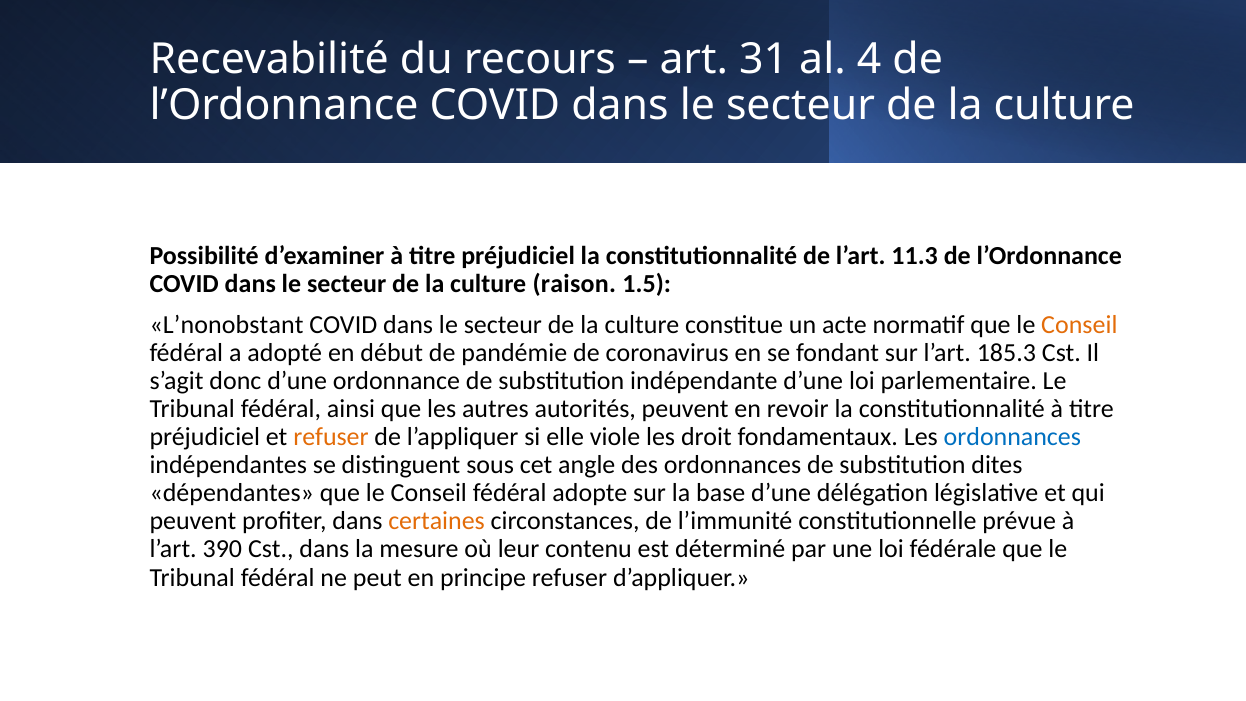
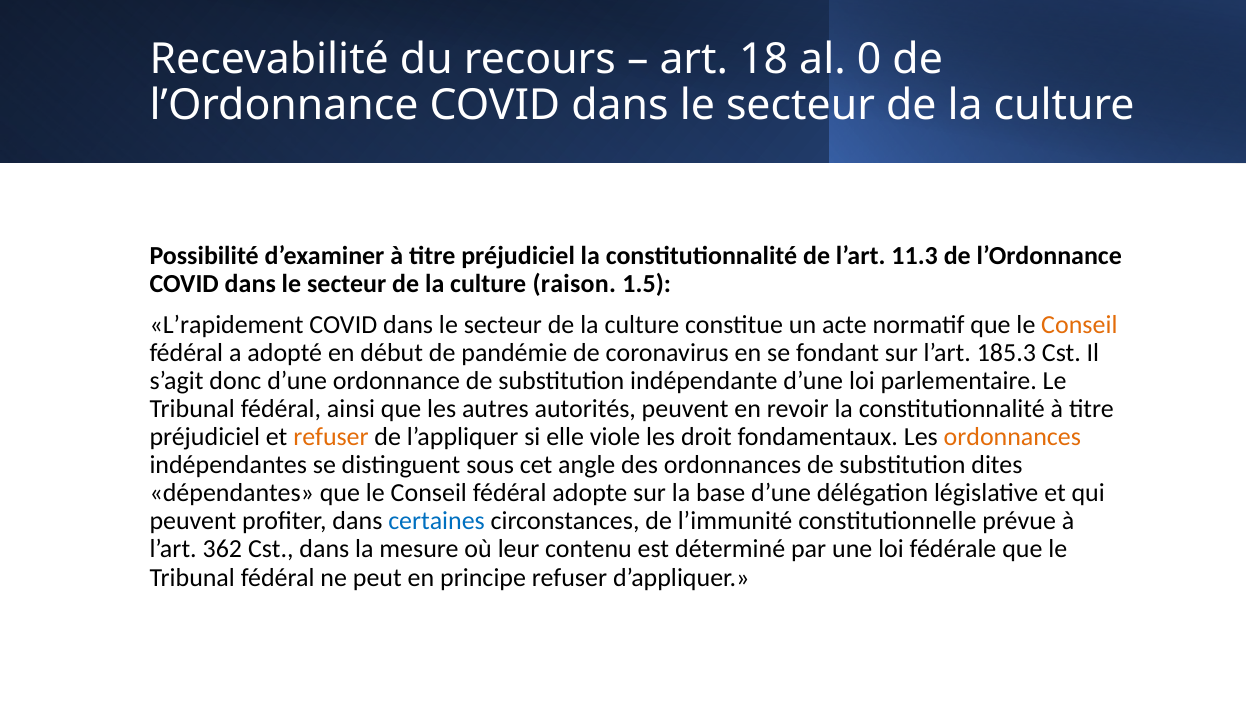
31: 31 -> 18 (764, 60)
4: 4 -> 0 (869, 60)
L’nonobstant: L’nonobstant -> L’rapidement (227, 325)
ordonnances colour: blue -> orange (1012, 437)
certaines colour: orange -> blue (437, 521)
390: 390 -> 362 (222, 549)
